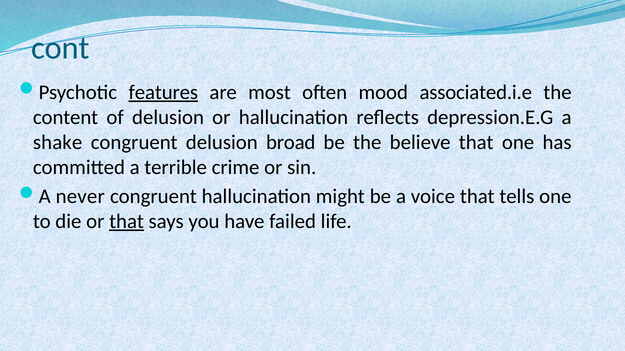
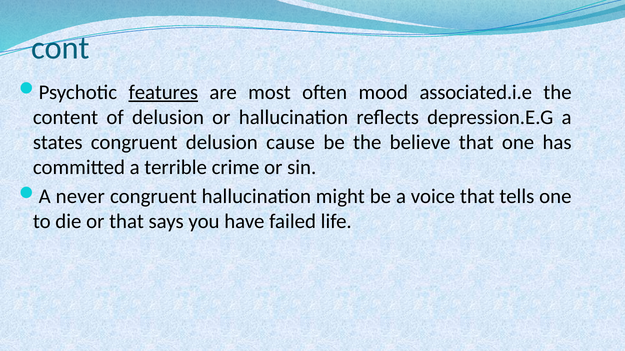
shake: shake -> states (58, 142)
broad: broad -> cause (291, 142)
that underline: present -> none (127, 222)
